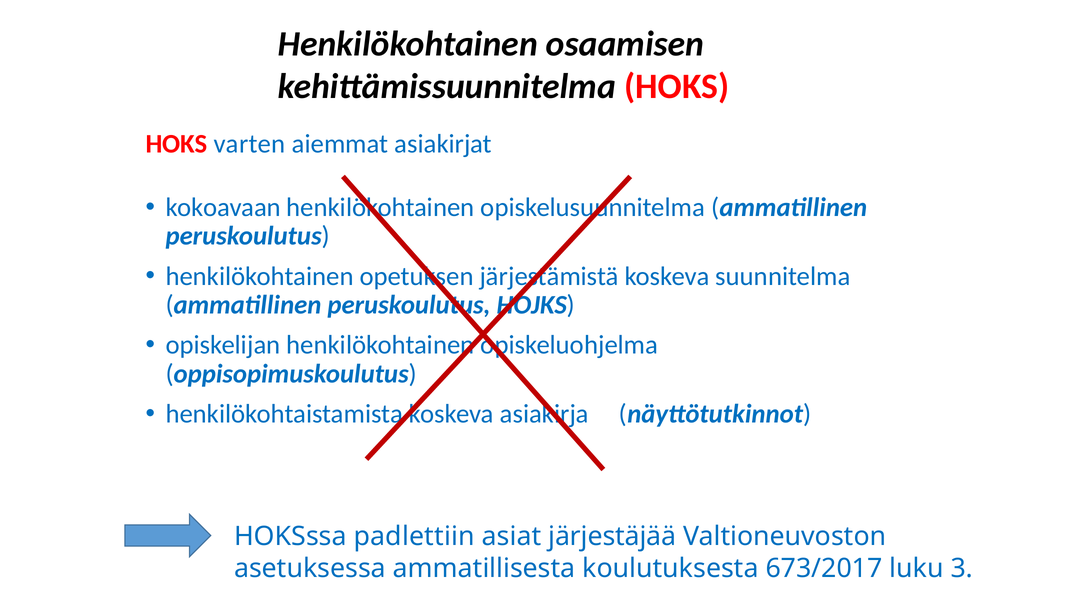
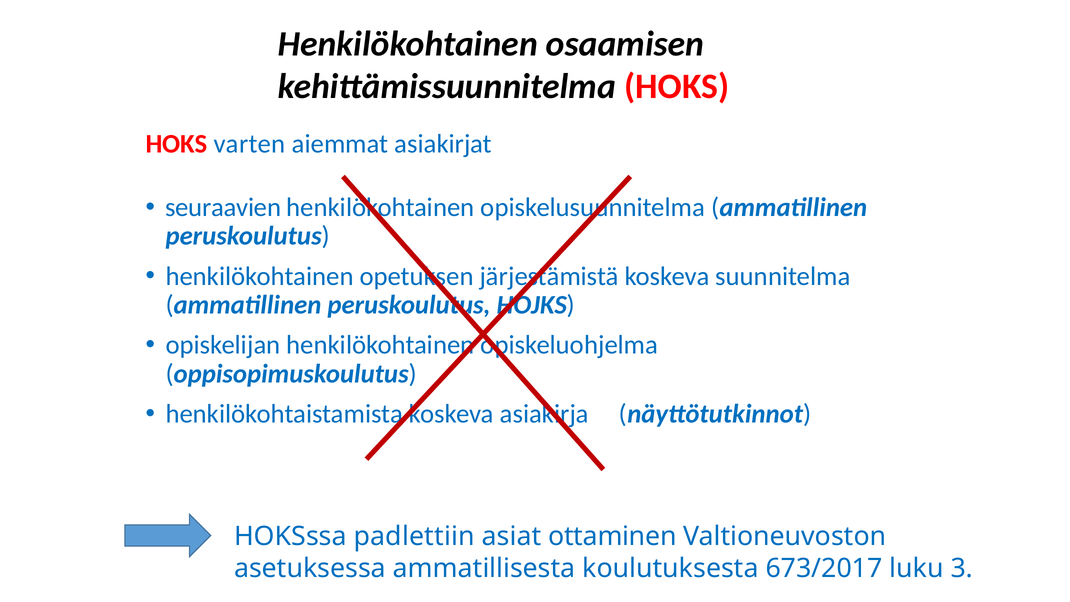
kokoavaan: kokoavaan -> seuraavien (223, 207)
järjestäjää: järjestäjää -> ottaminen (612, 536)
